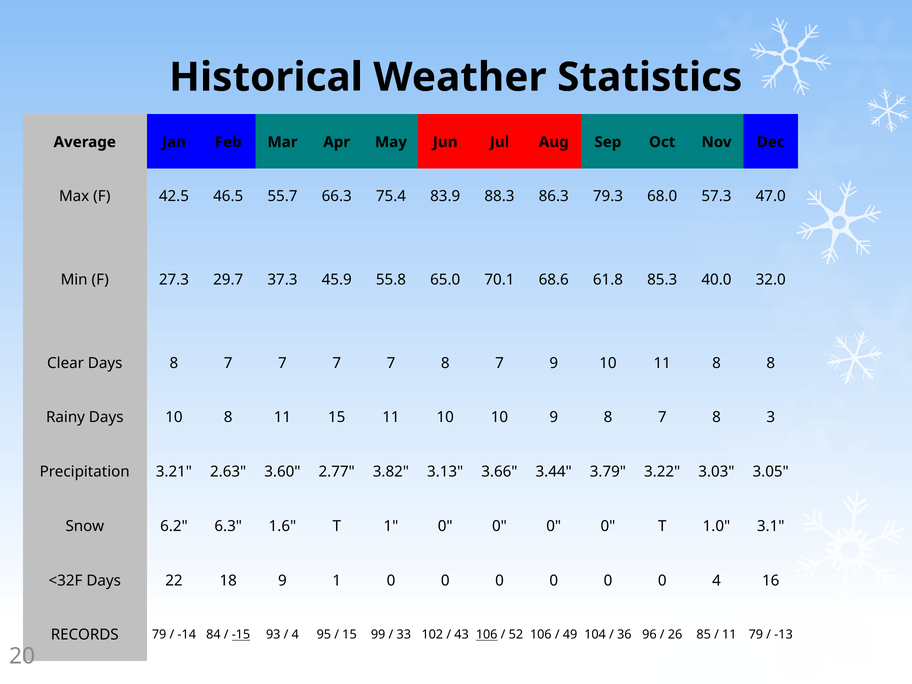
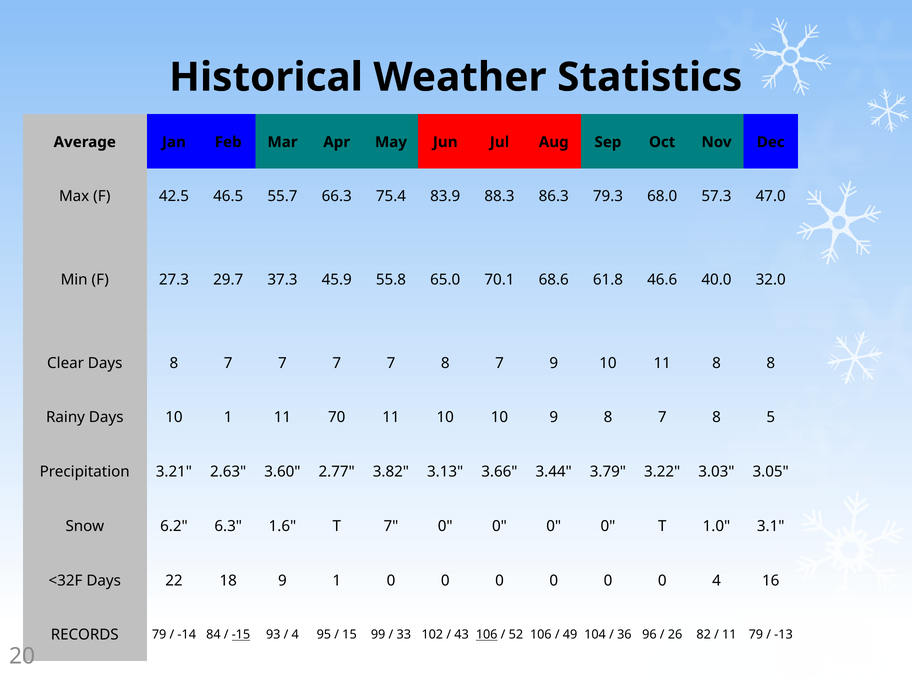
85.3: 85.3 -> 46.6 (662, 280)
10 8: 8 -> 1 (228, 417)
11 15: 15 -> 70 (337, 417)
3: 3 -> 5 (771, 417)
T 1: 1 -> 7 (391, 526)
85: 85 -> 82 (704, 635)
